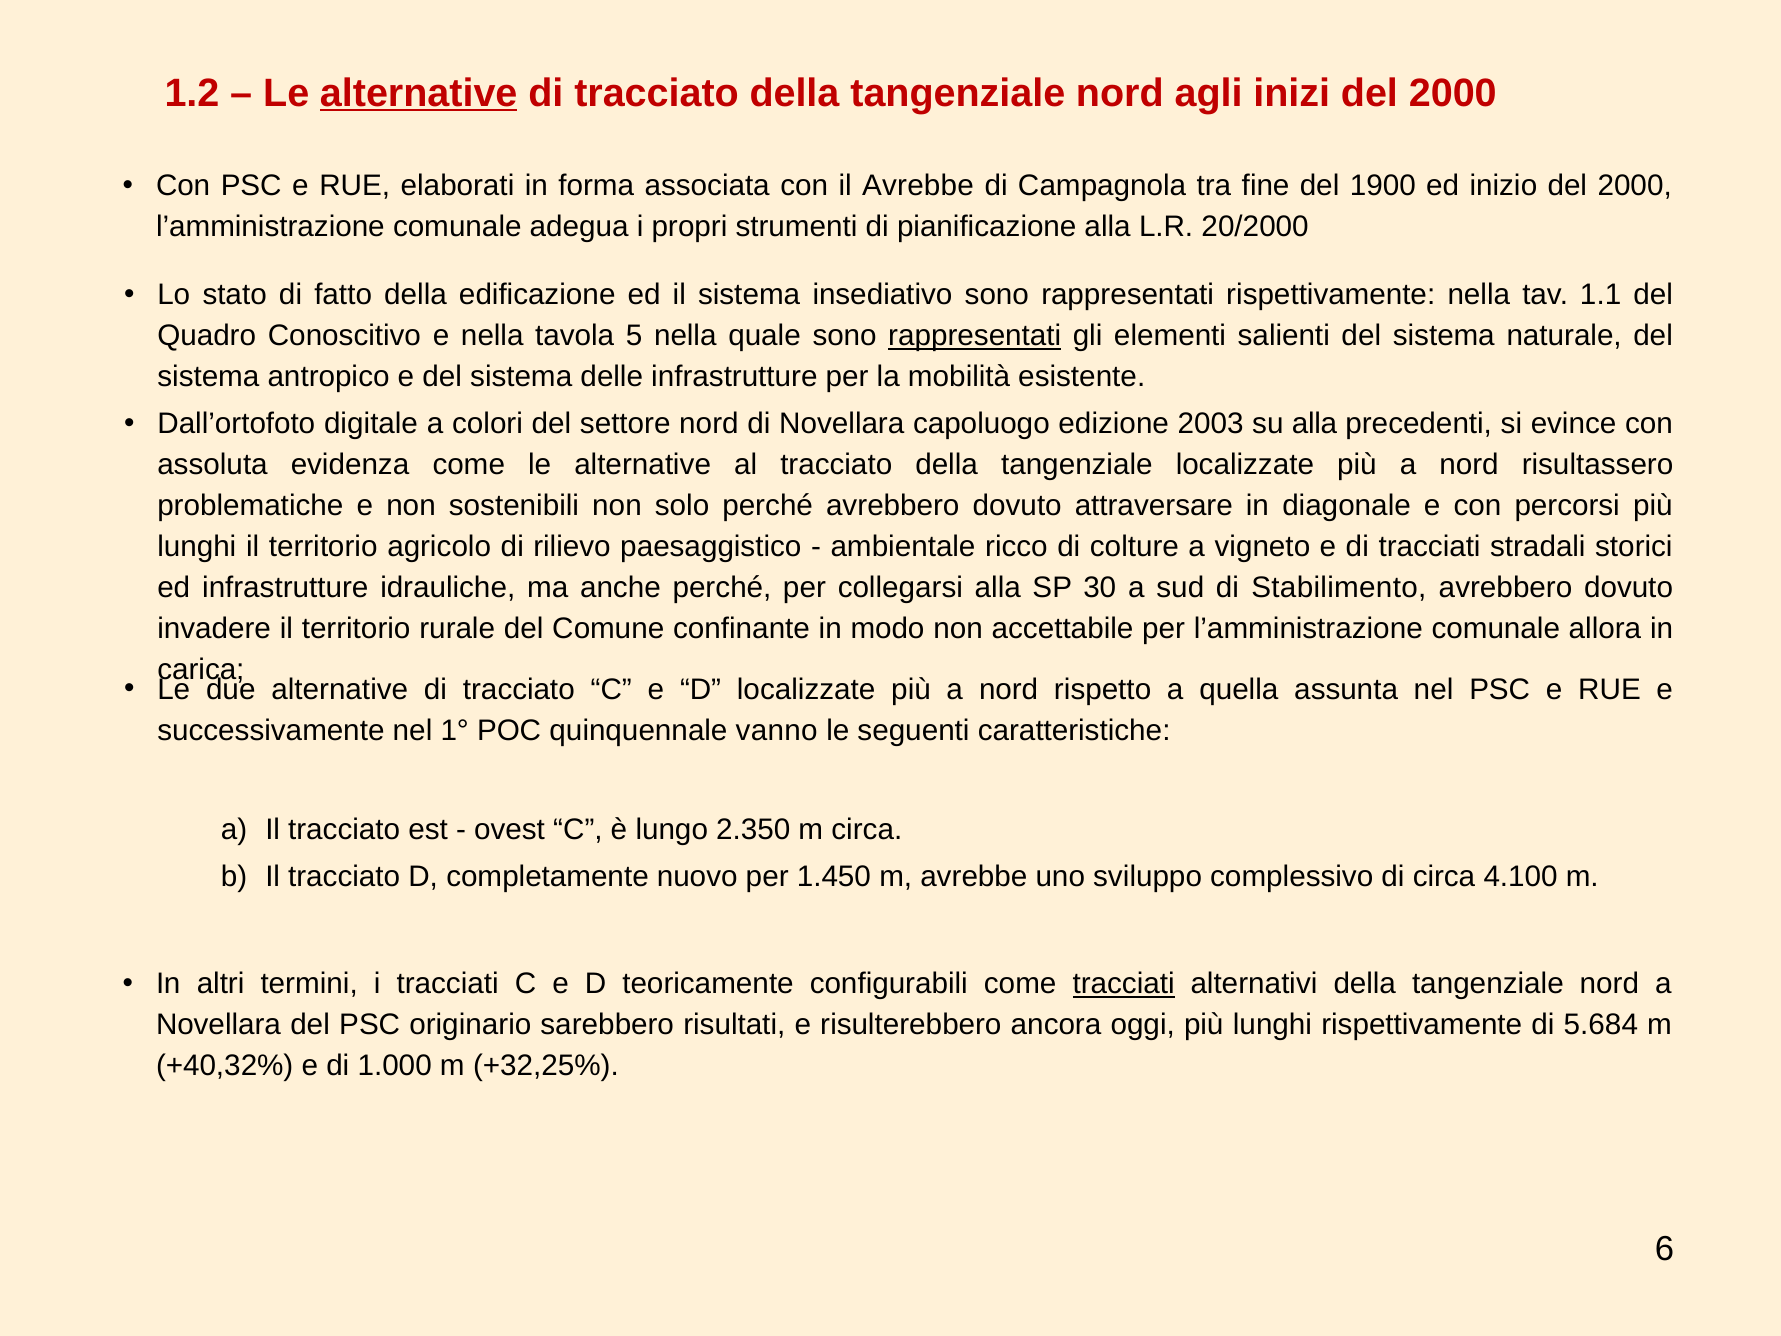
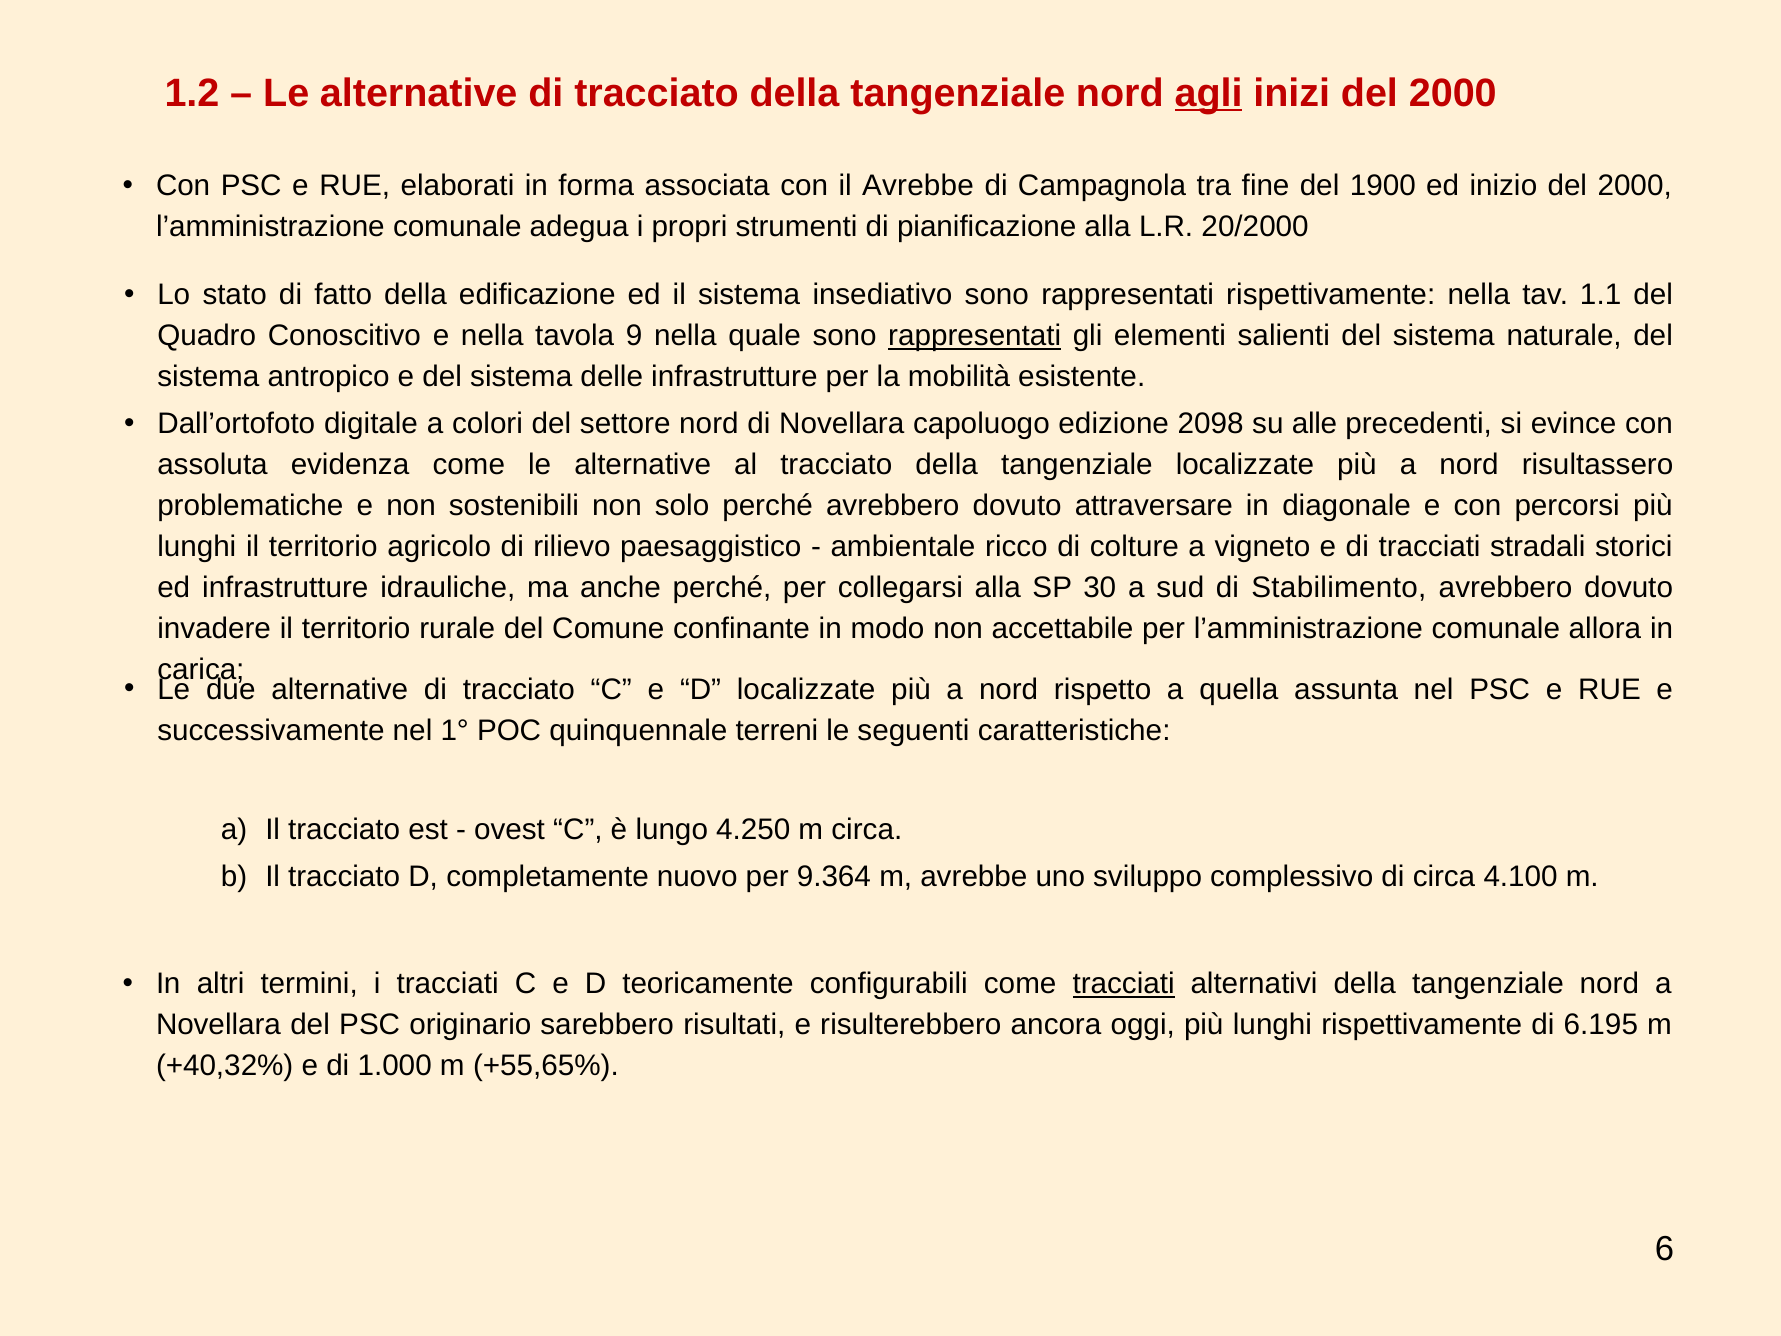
alternative underline: present -> none (419, 93)
agli underline: none -> present (1209, 93)
5: 5 -> 9 (634, 336)
2003: 2003 -> 2098 (1211, 424)
su alla: alla -> alle (1314, 424)
vanno: vanno -> terreni (777, 730)
2.350: 2.350 -> 4.250 (753, 830)
1.450: 1.450 -> 9.364 (834, 877)
5.684: 5.684 -> 6.195 (1601, 1025)
+32,25%: +32,25% -> +55,65% (546, 1066)
